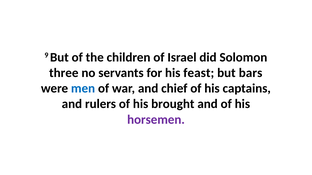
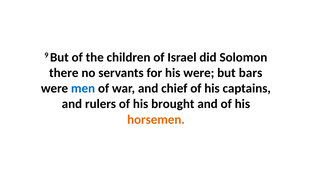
three: three -> there (64, 73)
his feast: feast -> were (199, 73)
horsemen colour: purple -> orange (156, 120)
